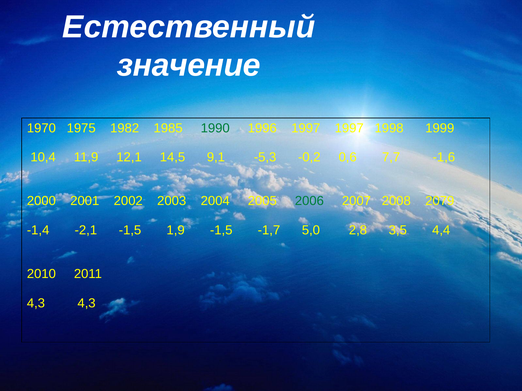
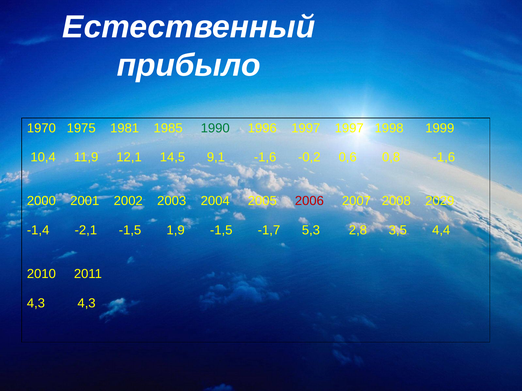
значение: значение -> прибыло (189, 65)
1982: 1982 -> 1981 (125, 128)
9,1 -5,3: -5,3 -> -1,6 (265, 157)
7,7: 7,7 -> 0,8 (391, 157)
2006 colour: green -> red (309, 201)
2079: 2079 -> 2029 (440, 201)
5,0: 5,0 -> 5,3 (311, 231)
